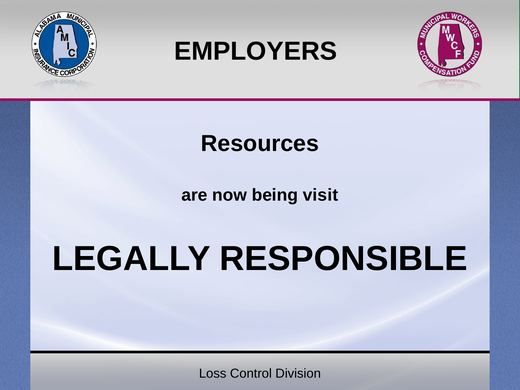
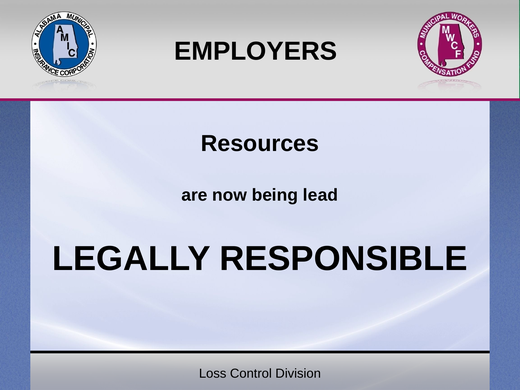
visit: visit -> lead (320, 195)
